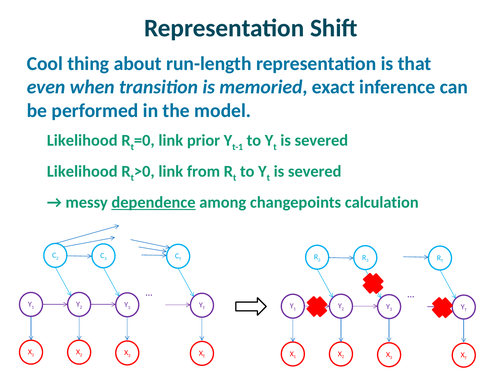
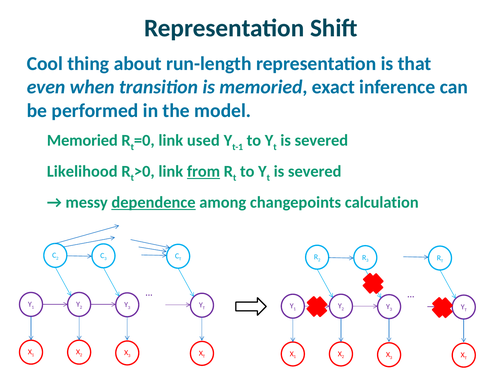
Likelihood: Likelihood -> Memoried (82, 140)
prior: prior -> used (203, 140)
from underline: none -> present (204, 171)
